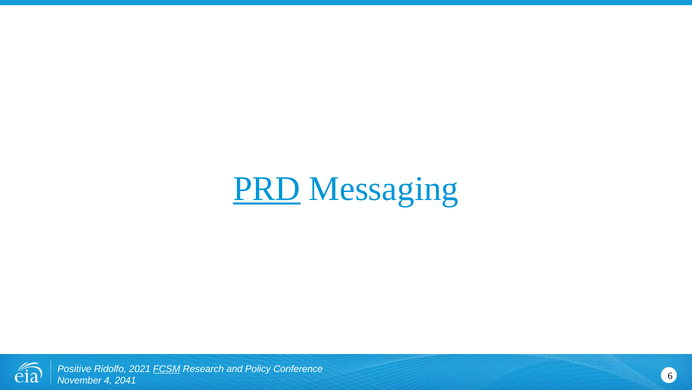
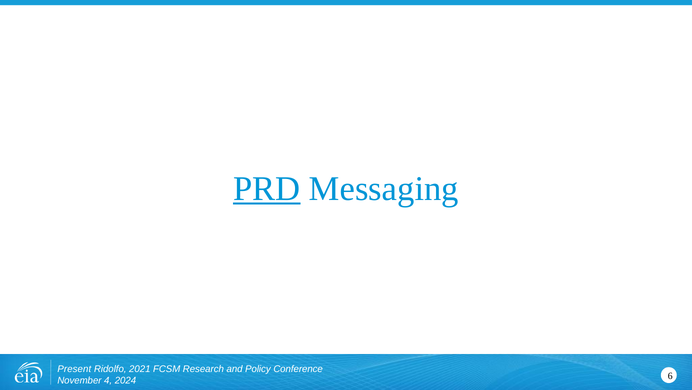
Positive: Positive -> Present (74, 368)
FCSM underline: present -> none (167, 368)
2041: 2041 -> 2024 (125, 380)
